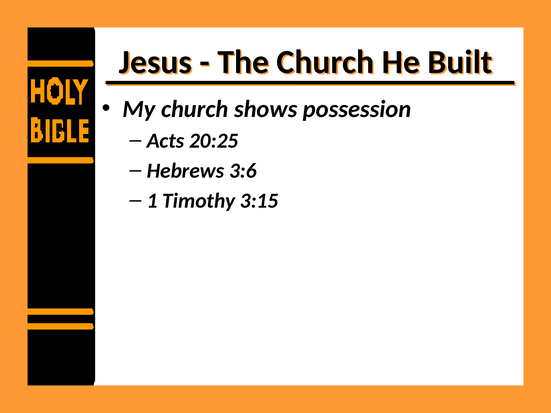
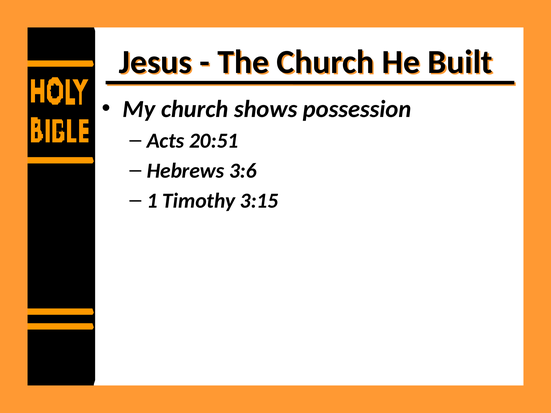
20:25: 20:25 -> 20:51 (214, 141)
